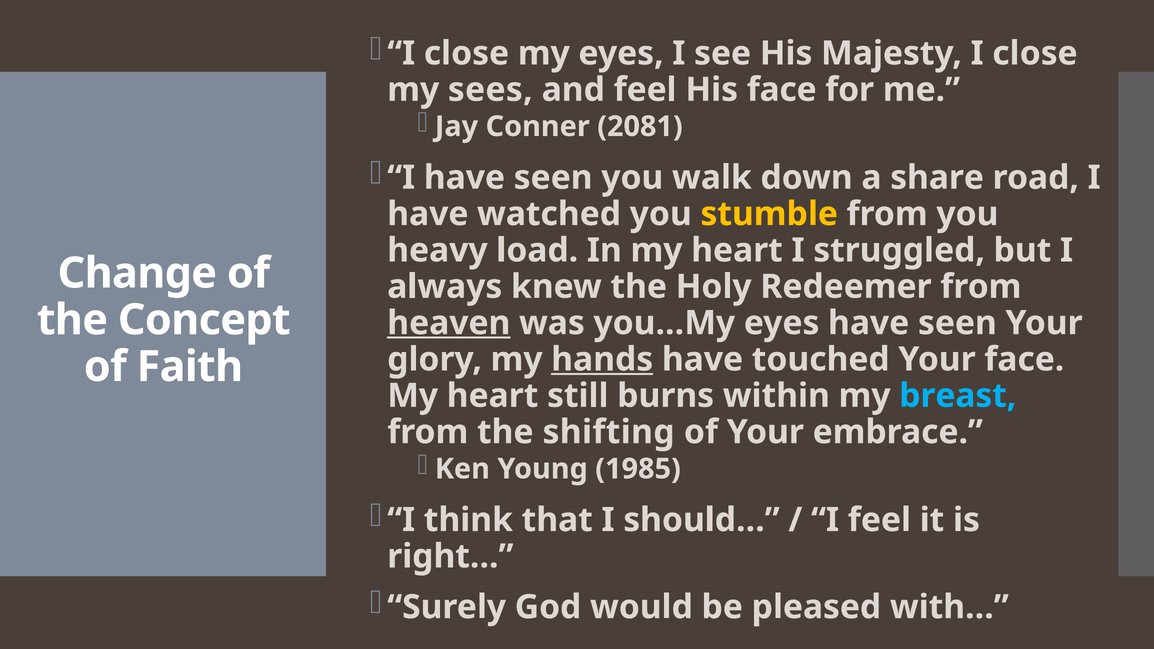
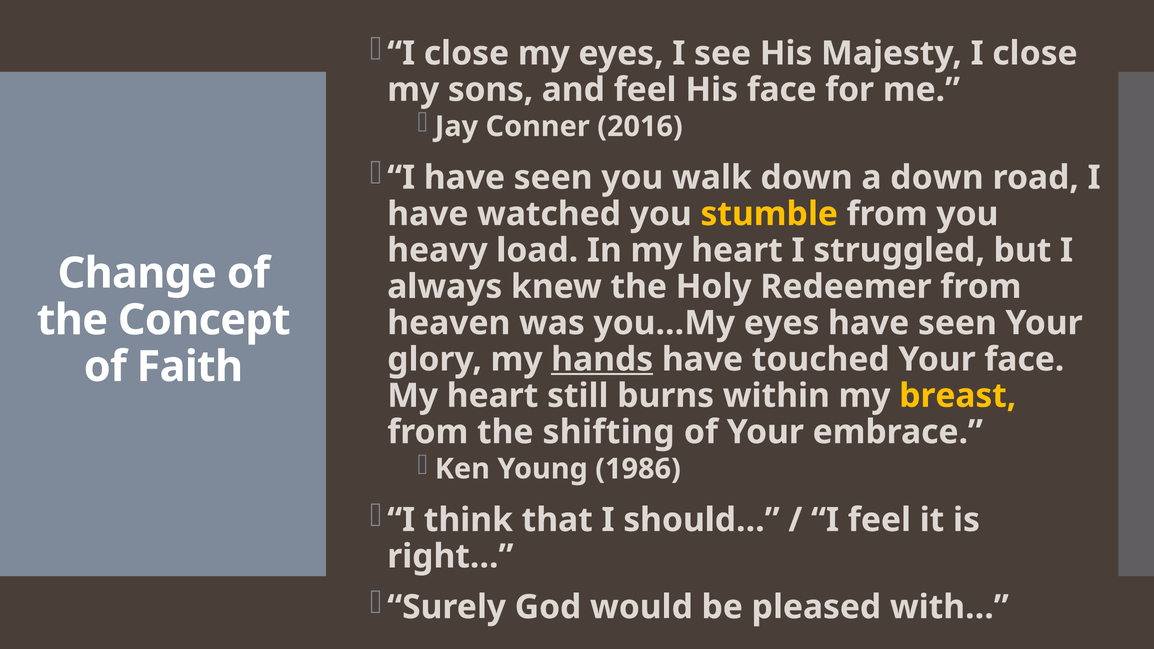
sees: sees -> sons (491, 90)
2081: 2081 -> 2016 (640, 127)
a share: share -> down (937, 178)
heaven underline: present -> none (449, 323)
breast colour: light blue -> yellow (958, 396)
1985: 1985 -> 1986 (638, 469)
